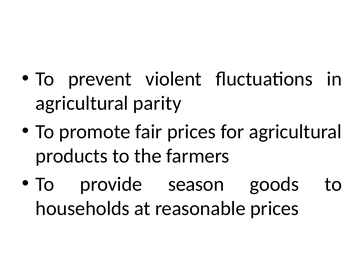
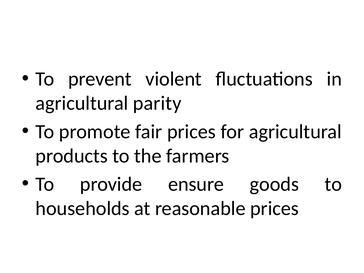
season: season -> ensure (196, 184)
